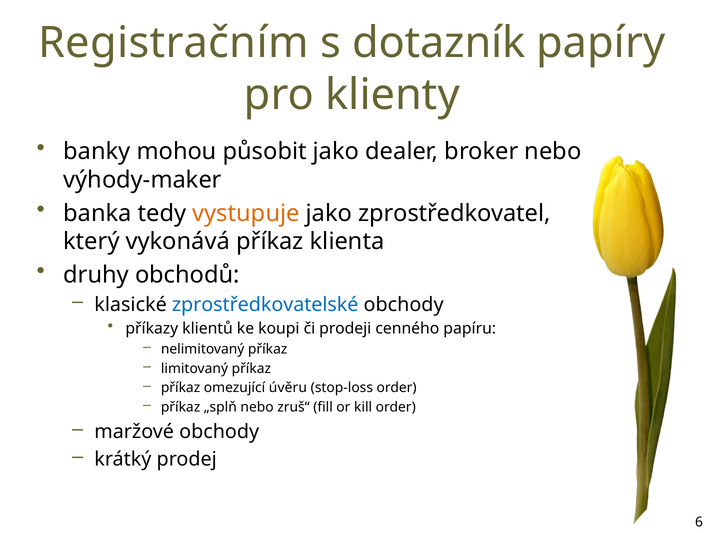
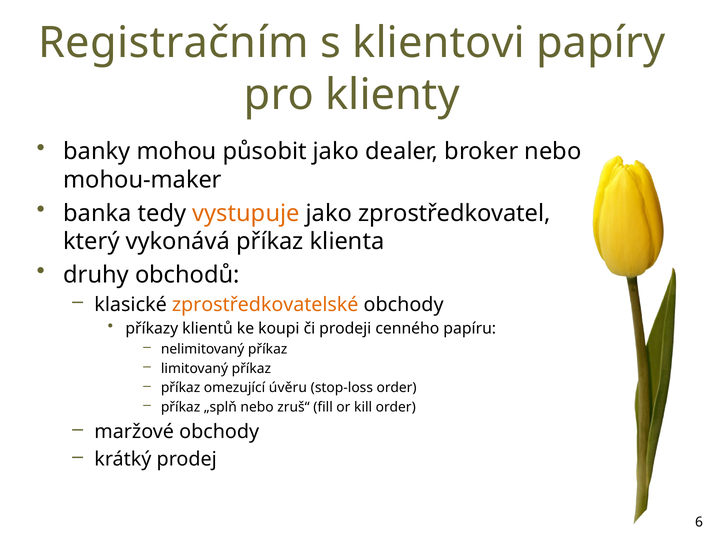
dotazník: dotazník -> klientovi (439, 43)
výhody-maker: výhody-maker -> mohou-maker (143, 180)
zprostředkovatelské colour: blue -> orange (265, 304)
